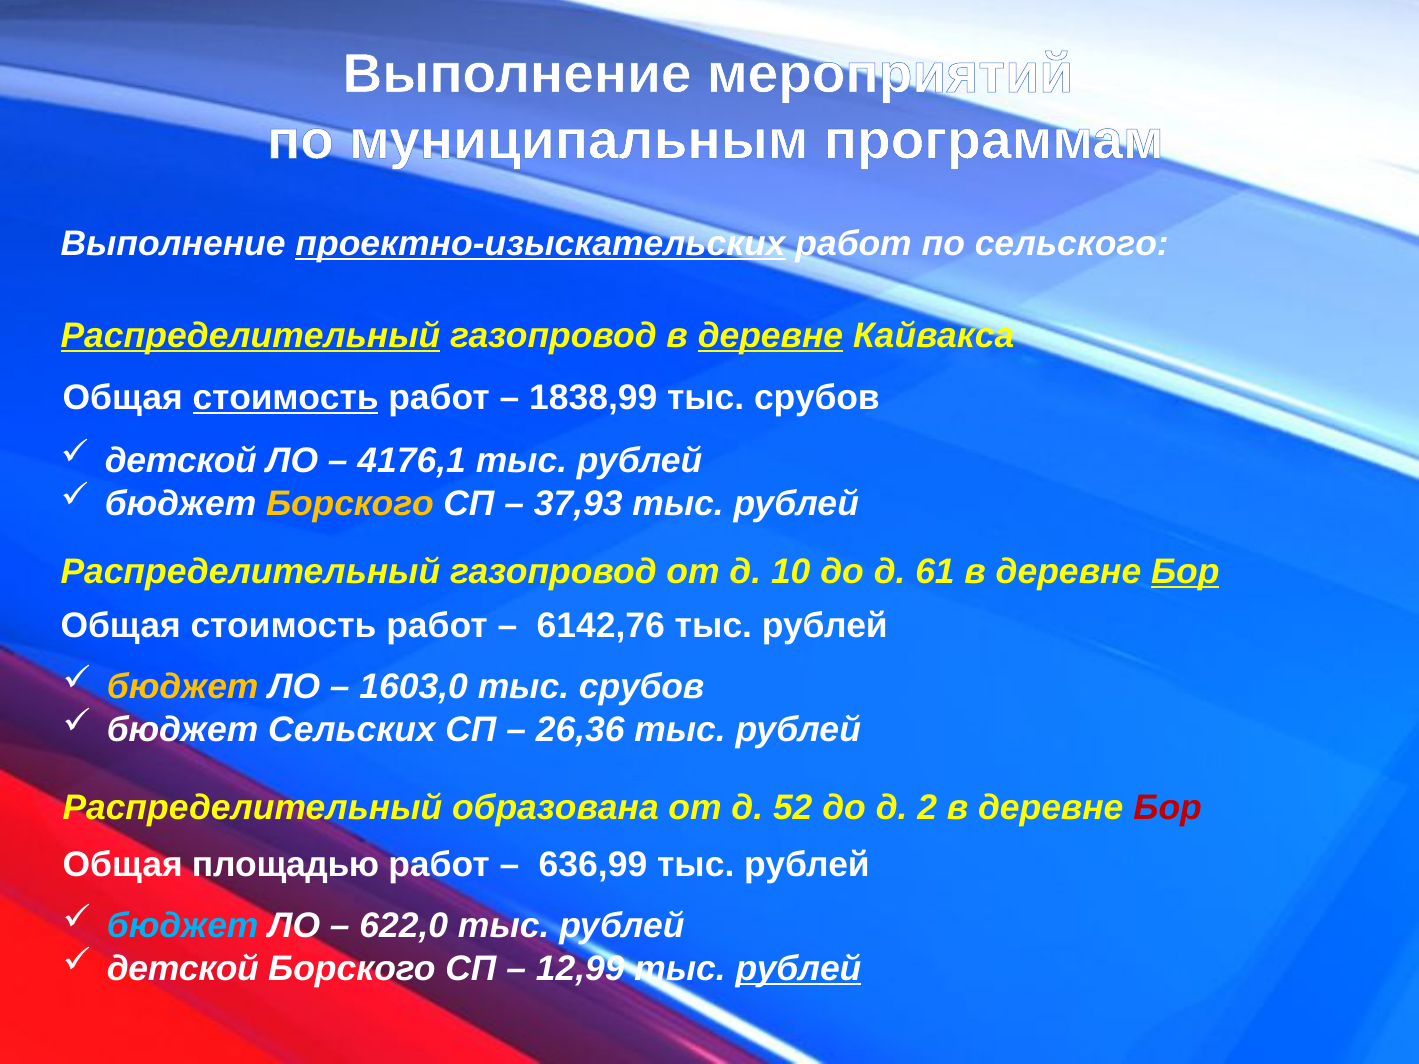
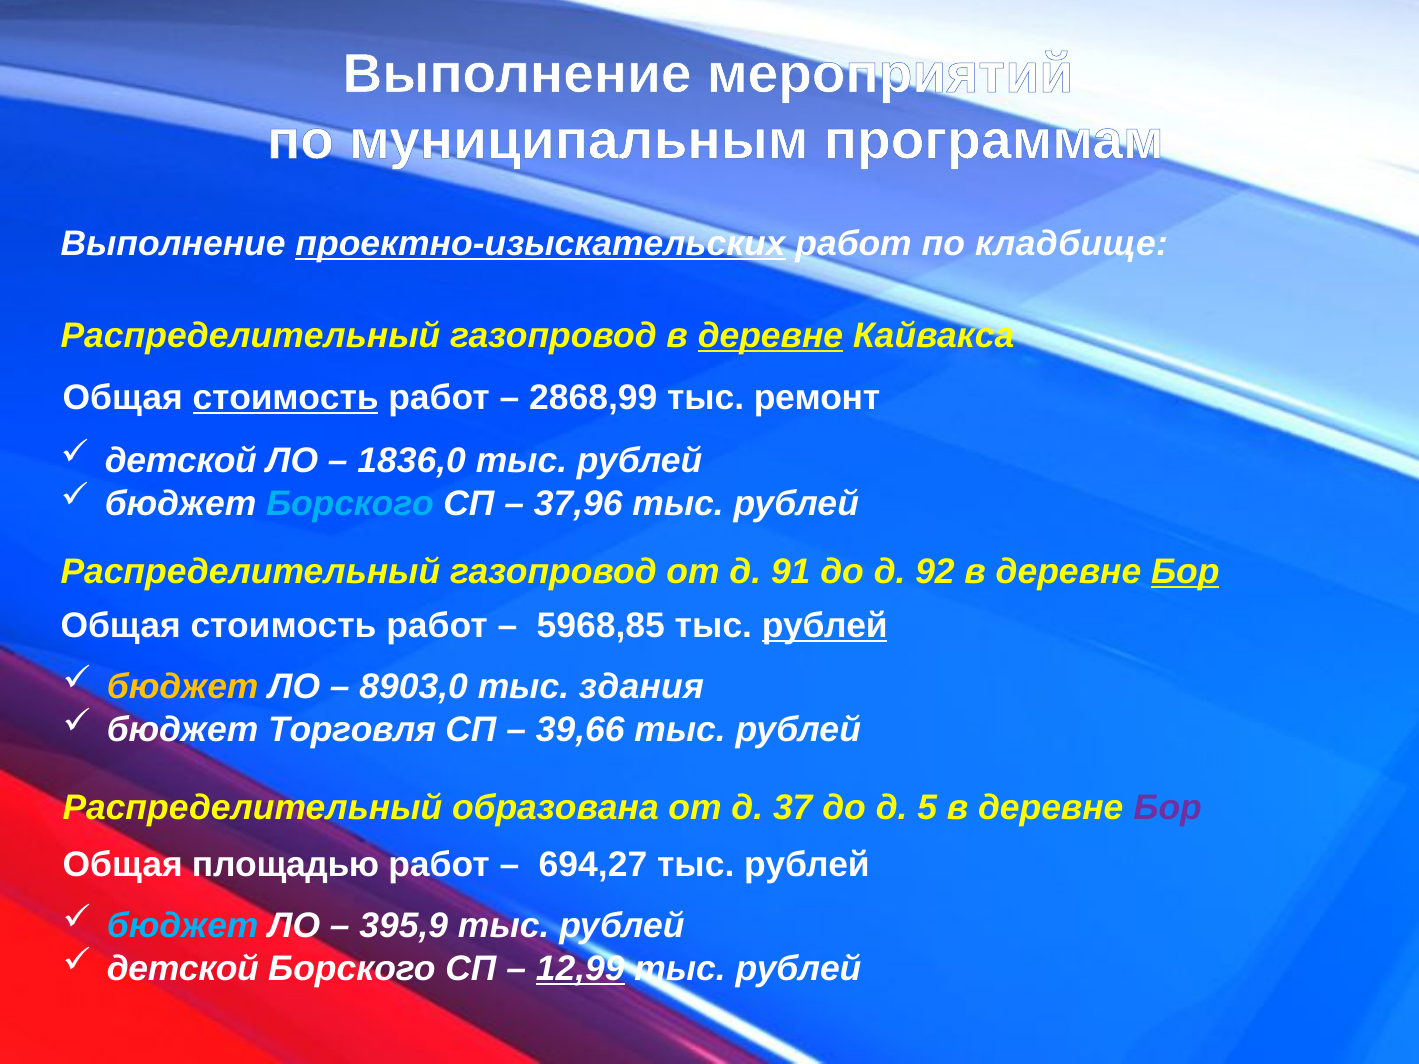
сельского: сельского -> кладбище (1072, 244)
Распределительный underline: present -> none (250, 336)
1838,99: 1838,99 -> 2868,99 (593, 398)
срубов: срубов -> ремонт (817, 398)
4176,1: 4176,1 -> 1836,0 (412, 461)
Борского colour: yellow -> light blue (350, 503)
37,93: 37,93 -> 37,96 (578, 503)
10: 10 -> 91 (791, 572)
61: 61 -> 92 (935, 572)
6142,76: 6142,76 -> 5968,85 (601, 626)
рублей underline: none -> present (825, 626)
1603,0: 1603,0 -> 8903,0 (414, 687)
срубов: срубов -> здания (641, 687)
Сельских: Сельских -> Торговля (352, 729)
26,36: 26,36 -> 39,66 (580, 729)
52: 52 -> 37 (793, 808)
2: 2 -> 5 (927, 808)
Бор colour: red -> purple (1168, 808)
636,99: 636,99 -> 694,27 (593, 865)
622,0: 622,0 -> 395,9 (404, 926)
12,99 underline: none -> present (580, 969)
рублей underline: present -> none (798, 969)
